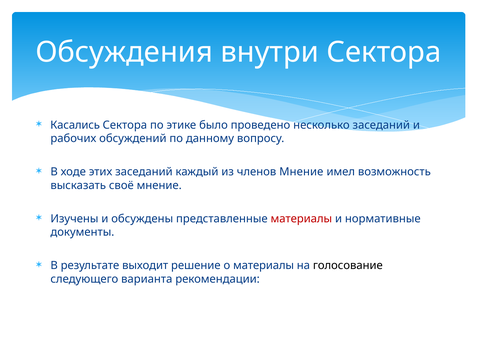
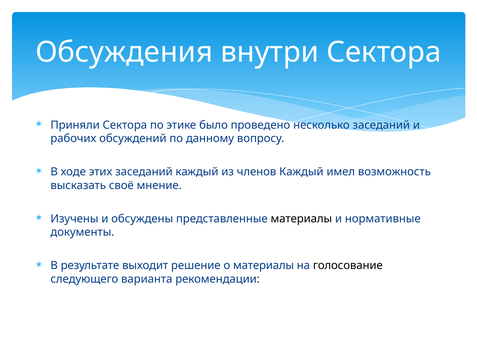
Касались: Касались -> Приняли (75, 125)
членов Мнение: Мнение -> Каждый (301, 172)
материалы colour: red -> black (301, 219)
